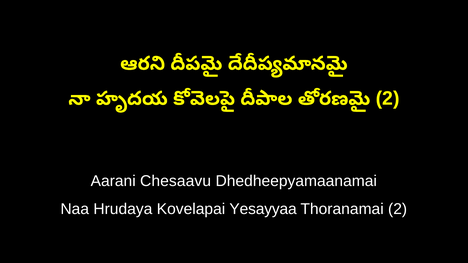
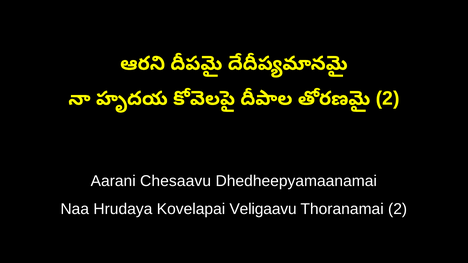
Yesayyaa: Yesayyaa -> Veligaavu (263, 209)
